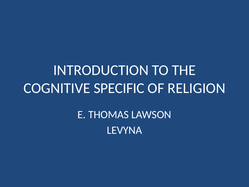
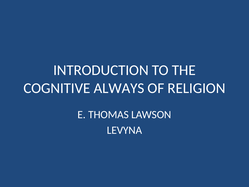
SPECIFIC: SPECIFIC -> ALWAYS (119, 88)
